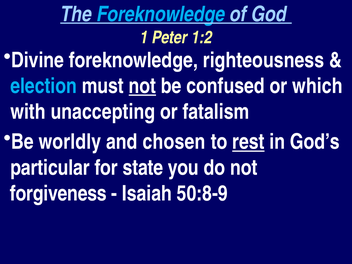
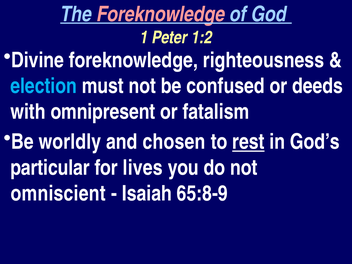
Foreknowledge colour: light blue -> pink (161, 14)
not underline: present -> none (142, 86)
which: which -> deeds (318, 86)
unaccepting: unaccepting -> omnipresent (103, 112)
state: state -> lives (143, 168)
forgiveness: forgiveness -> omniscient (58, 193)
50:8-9: 50:8-9 -> 65:8-9 (202, 193)
